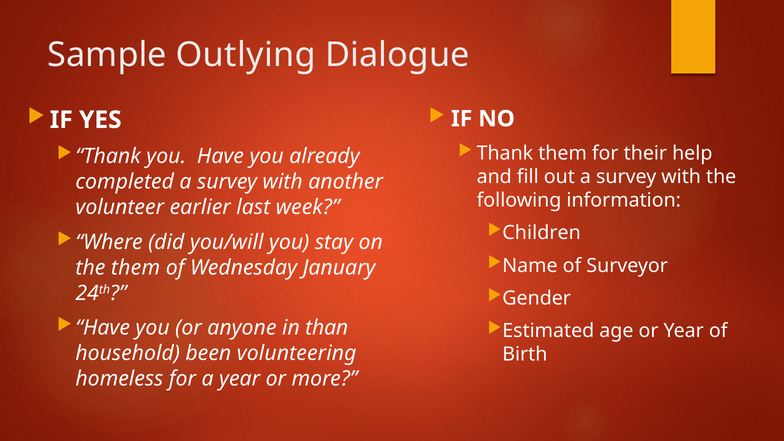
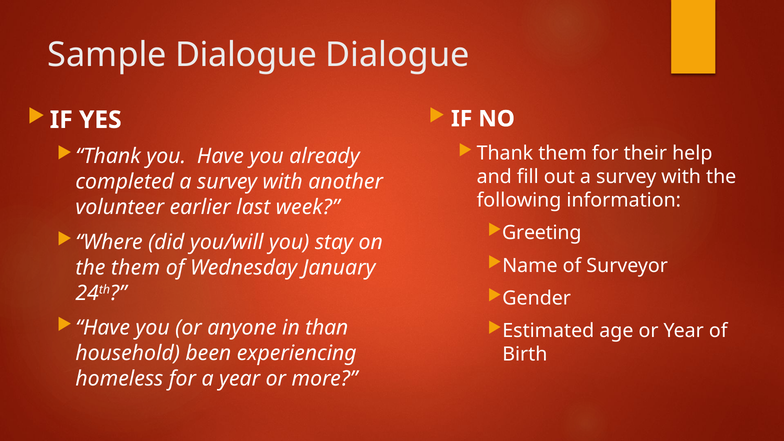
Sample Outlying: Outlying -> Dialogue (246, 55)
Children: Children -> Greeting (542, 233)
volunteering: volunteering -> experiencing (297, 353)
